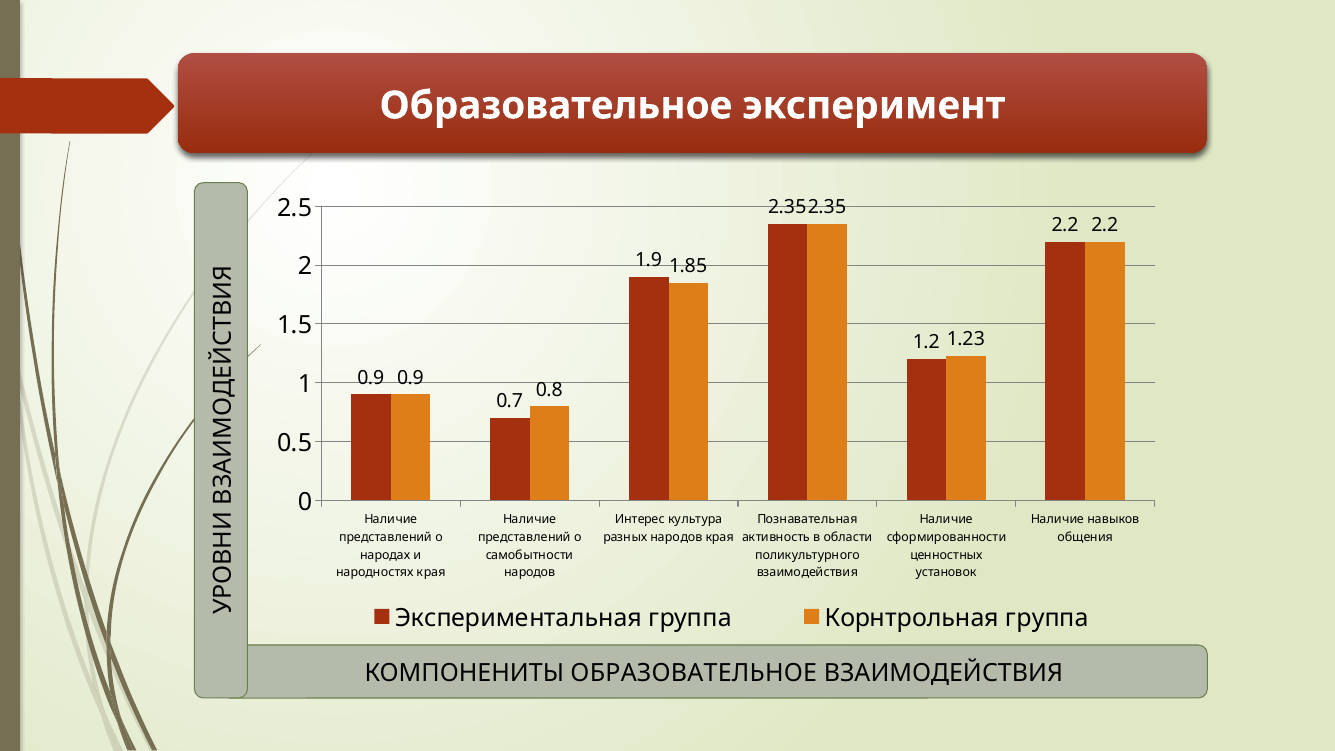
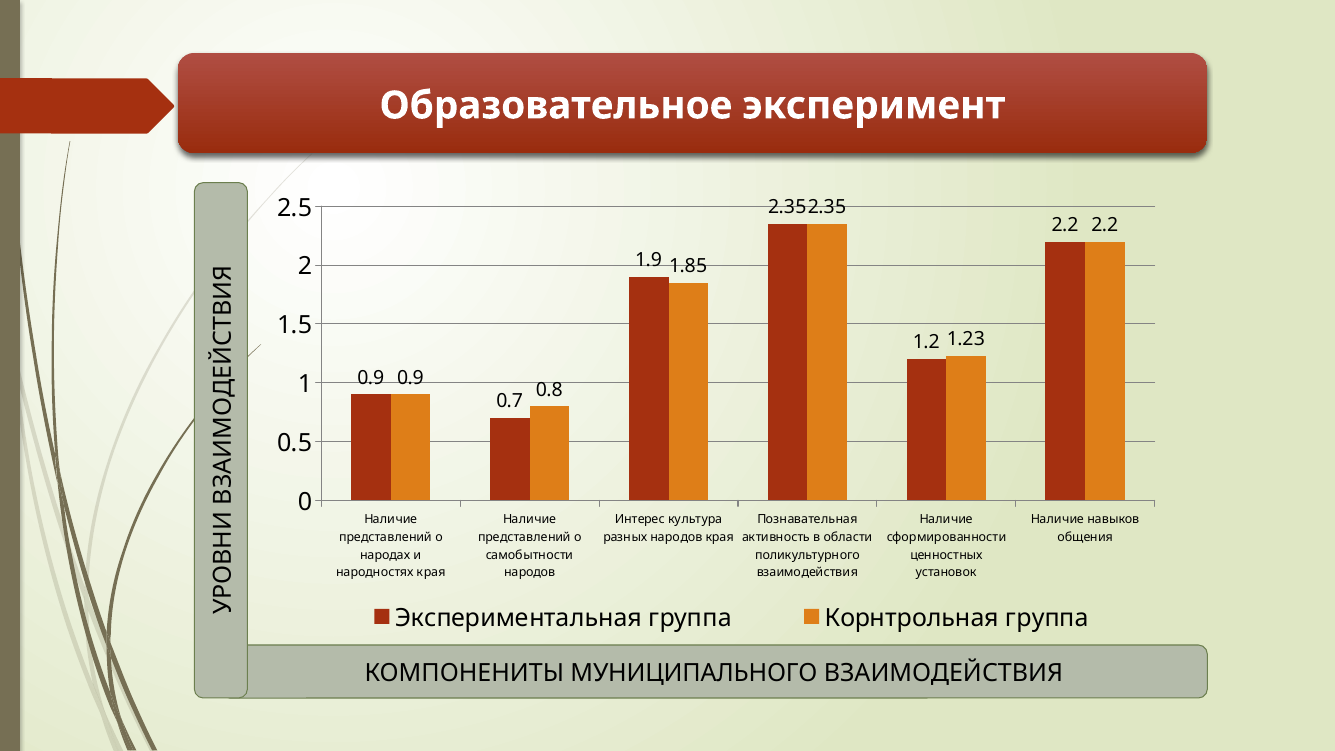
КОМПОНЕНИТЫ ОБРАЗОВАТЕЛЬНОЕ: ОБРАЗОВАТЕЛЬНОЕ -> МУНИЦИПАЛЬНОГО (694, 673)
